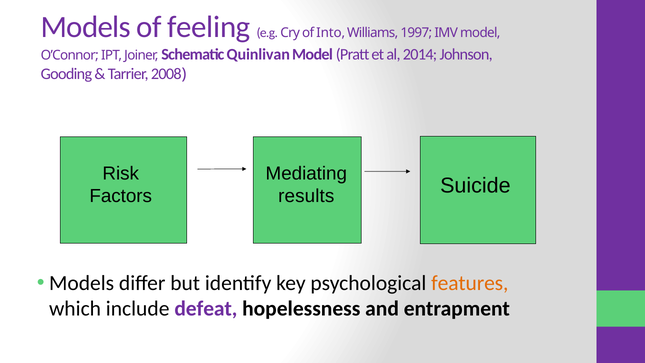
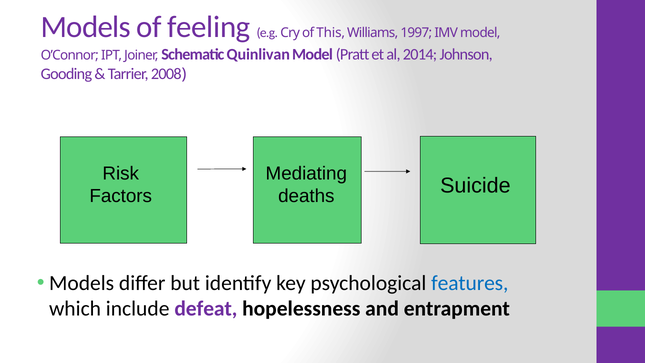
Into: Into -> This (331, 33)
results: results -> deaths (306, 196)
features colour: orange -> blue (470, 283)
